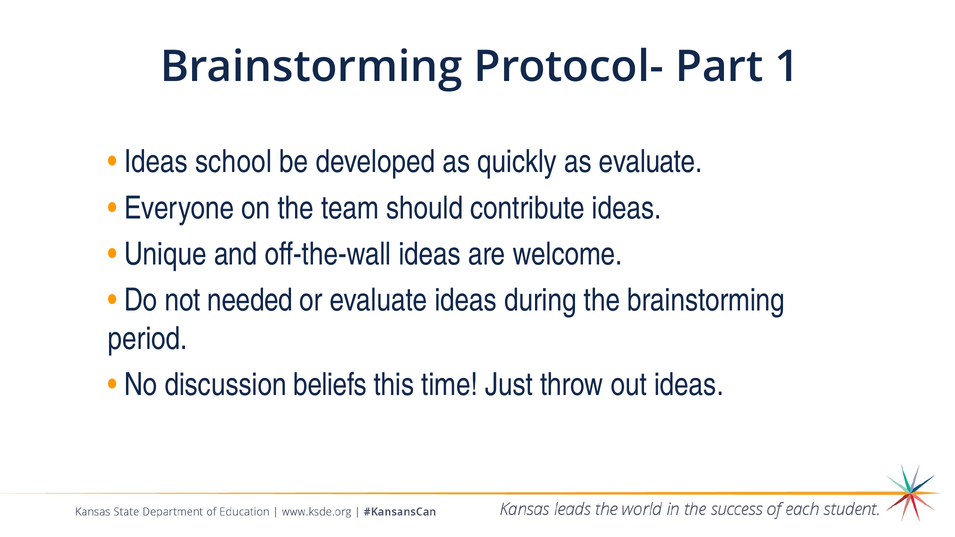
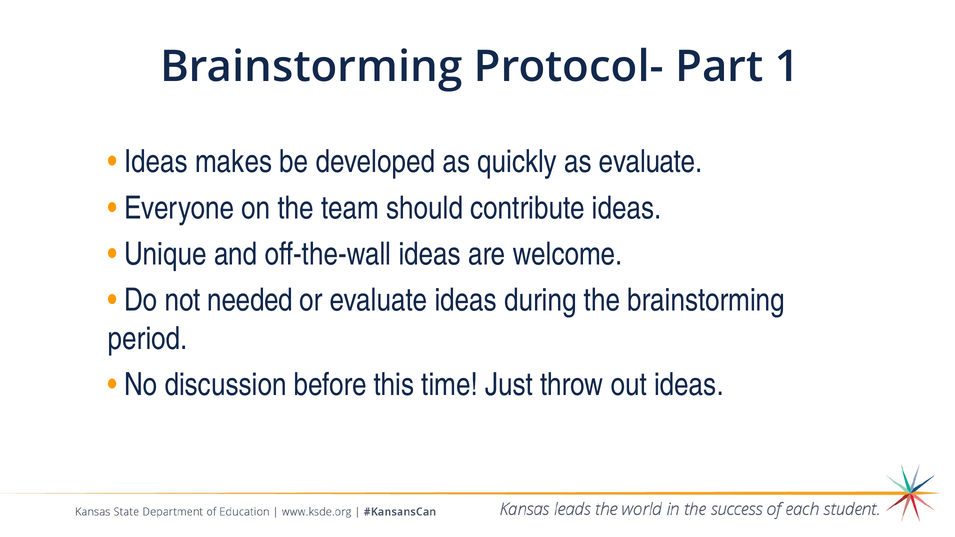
school: school -> makes (234, 162)
beliefs: beliefs -> before (330, 385)
